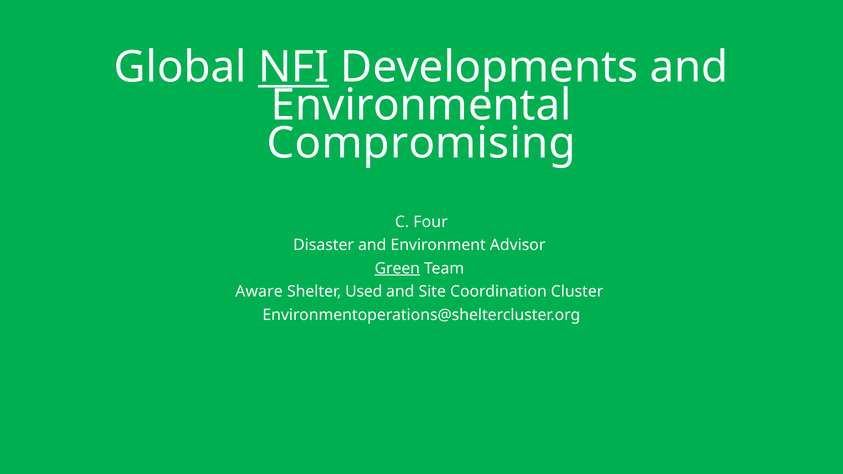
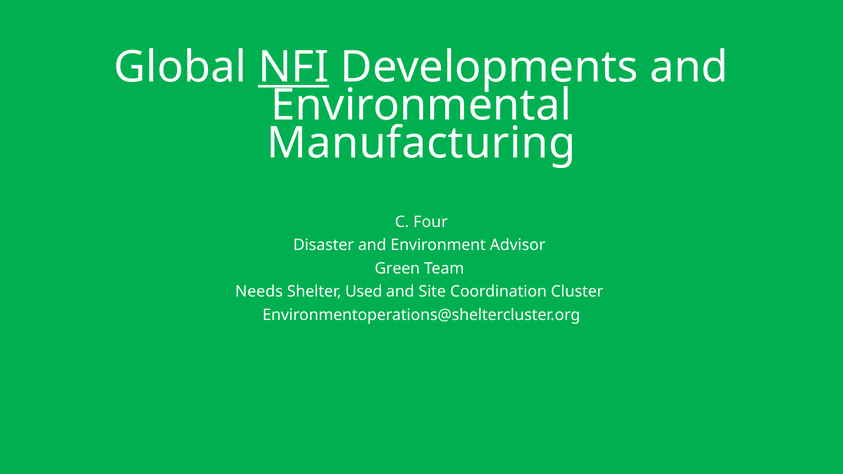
Compromising: Compromising -> Manufacturing (421, 143)
Green underline: present -> none (397, 268)
Aware: Aware -> Needs (259, 292)
